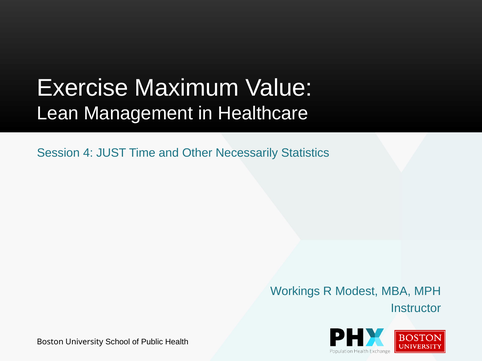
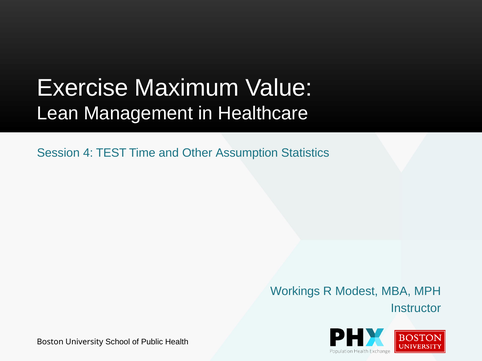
JUST: JUST -> TEST (111, 153)
Necessarily: Necessarily -> Assumption (247, 153)
